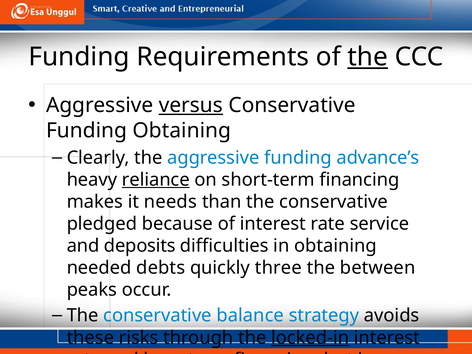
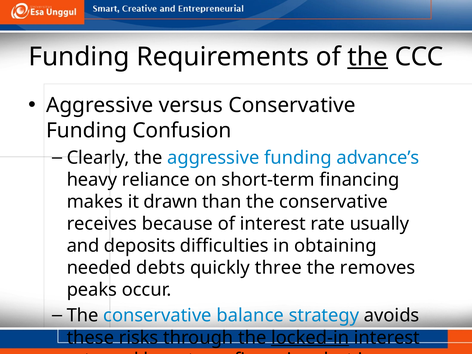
versus underline: present -> none (191, 105)
Funding Obtaining: Obtaining -> Confusion (182, 131)
reliance underline: present -> none (156, 180)
needs: needs -> drawn (171, 202)
pledged: pledged -> receives (102, 224)
service: service -> usually (379, 224)
between: between -> removes (378, 268)
